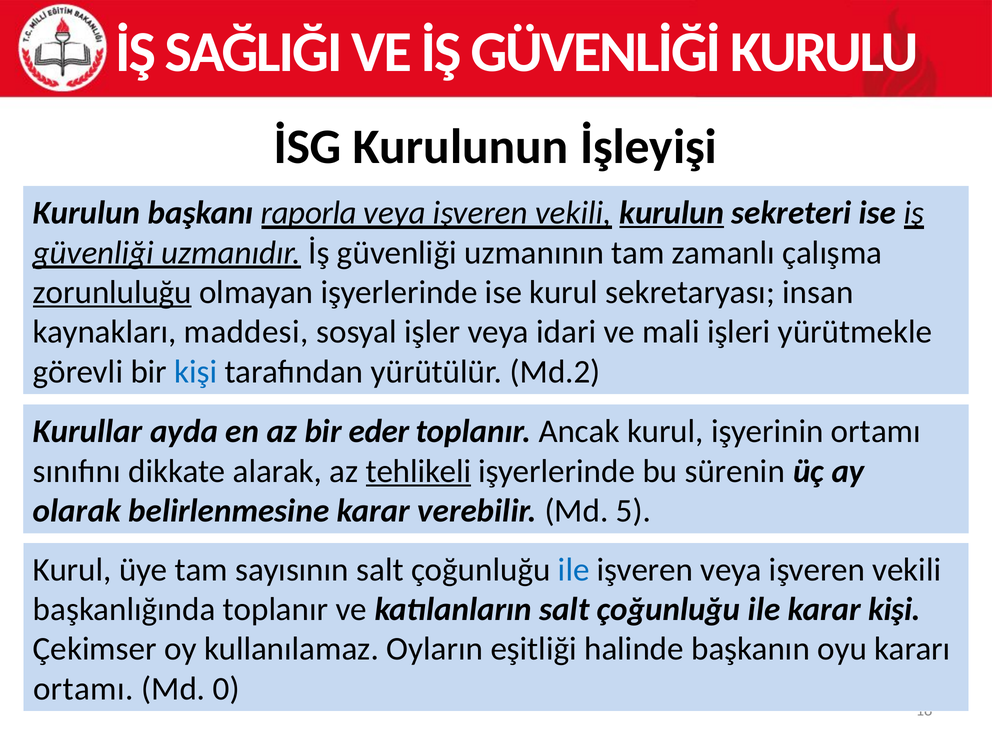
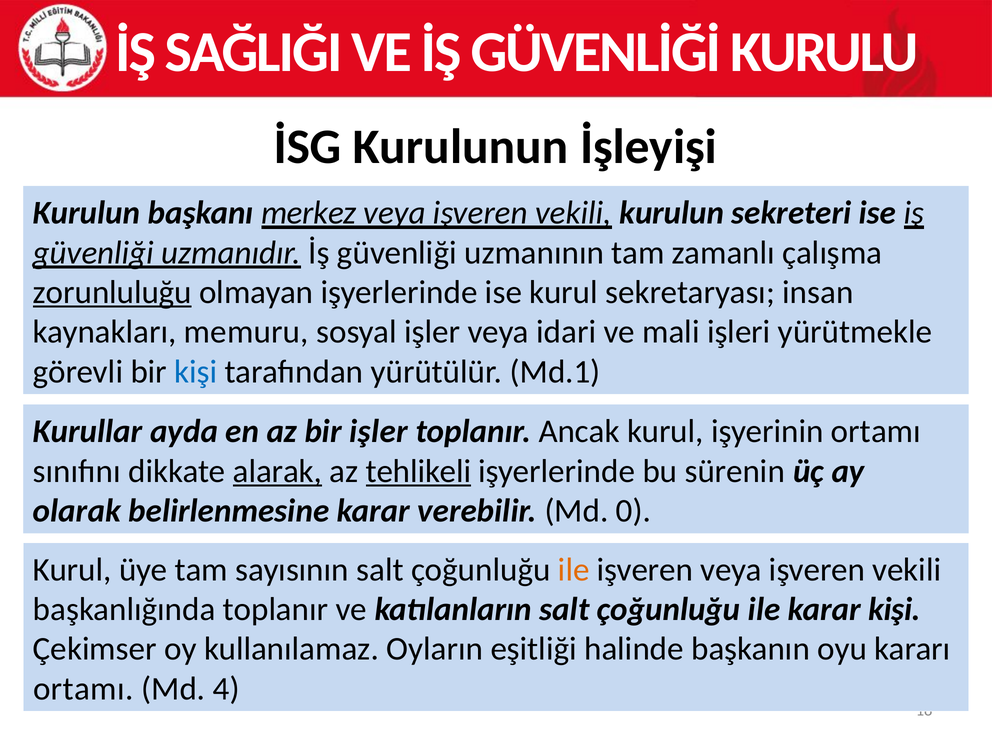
raporla: raporla -> merkez (309, 213)
kurulun underline: present -> none (672, 213)
maddesi: maddesi -> memuru (246, 332)
Md.2: Md.2 -> Md.1 (555, 372)
bir eder: eder -> işler (379, 432)
alarak underline: none -> present (277, 471)
5: 5 -> 0 (633, 511)
ile colour: blue -> orange (574, 570)
0: 0 -> 4 (226, 689)
